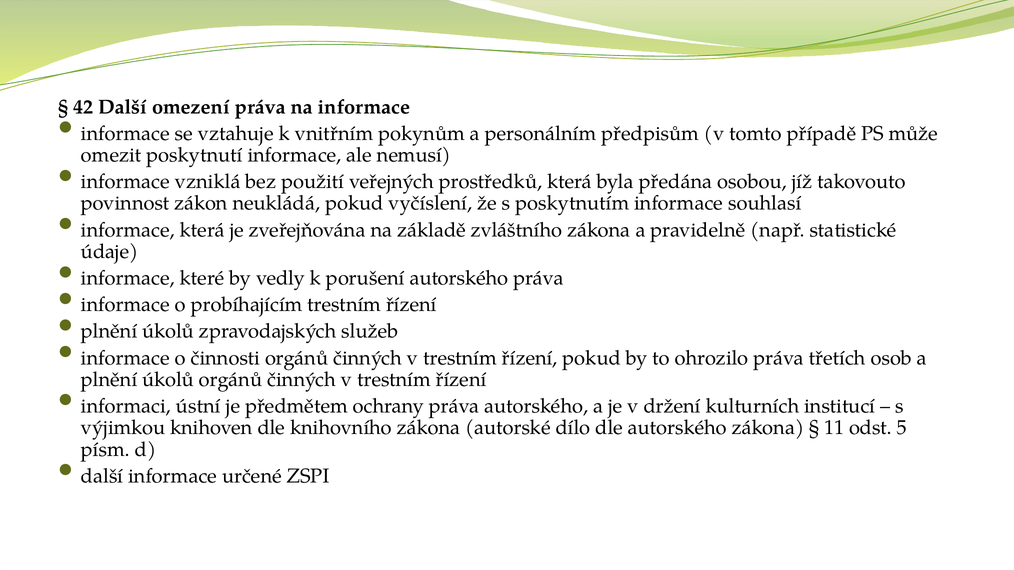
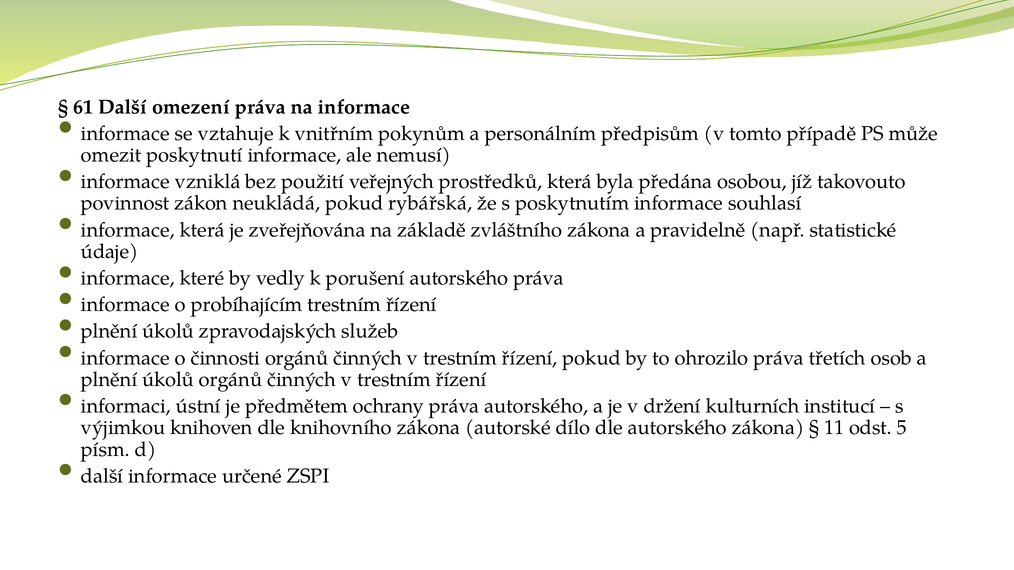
42: 42 -> 61 (83, 107)
vyčíslení: vyčíslení -> rybářská (430, 204)
